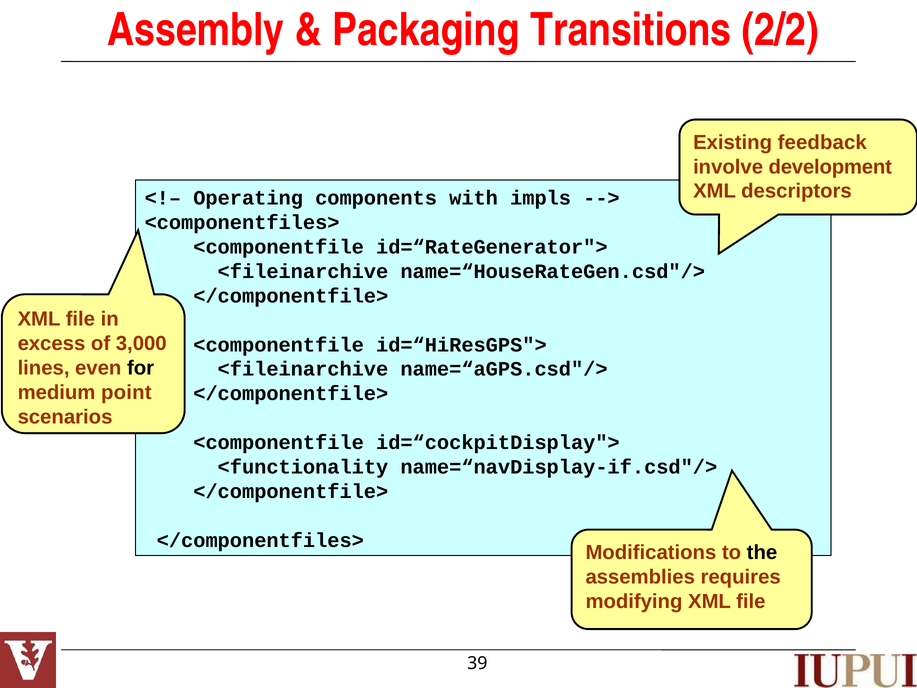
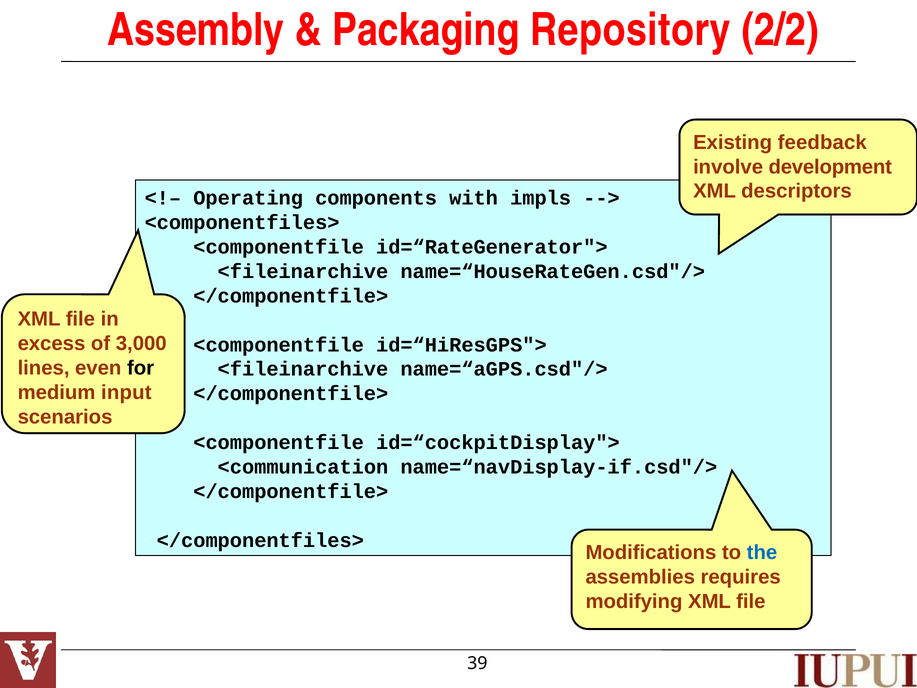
Transitions: Transitions -> Repository (631, 30)
point: point -> input (126, 392)
<functionality: <functionality -> <communication (303, 467)
the colour: black -> blue (762, 552)
